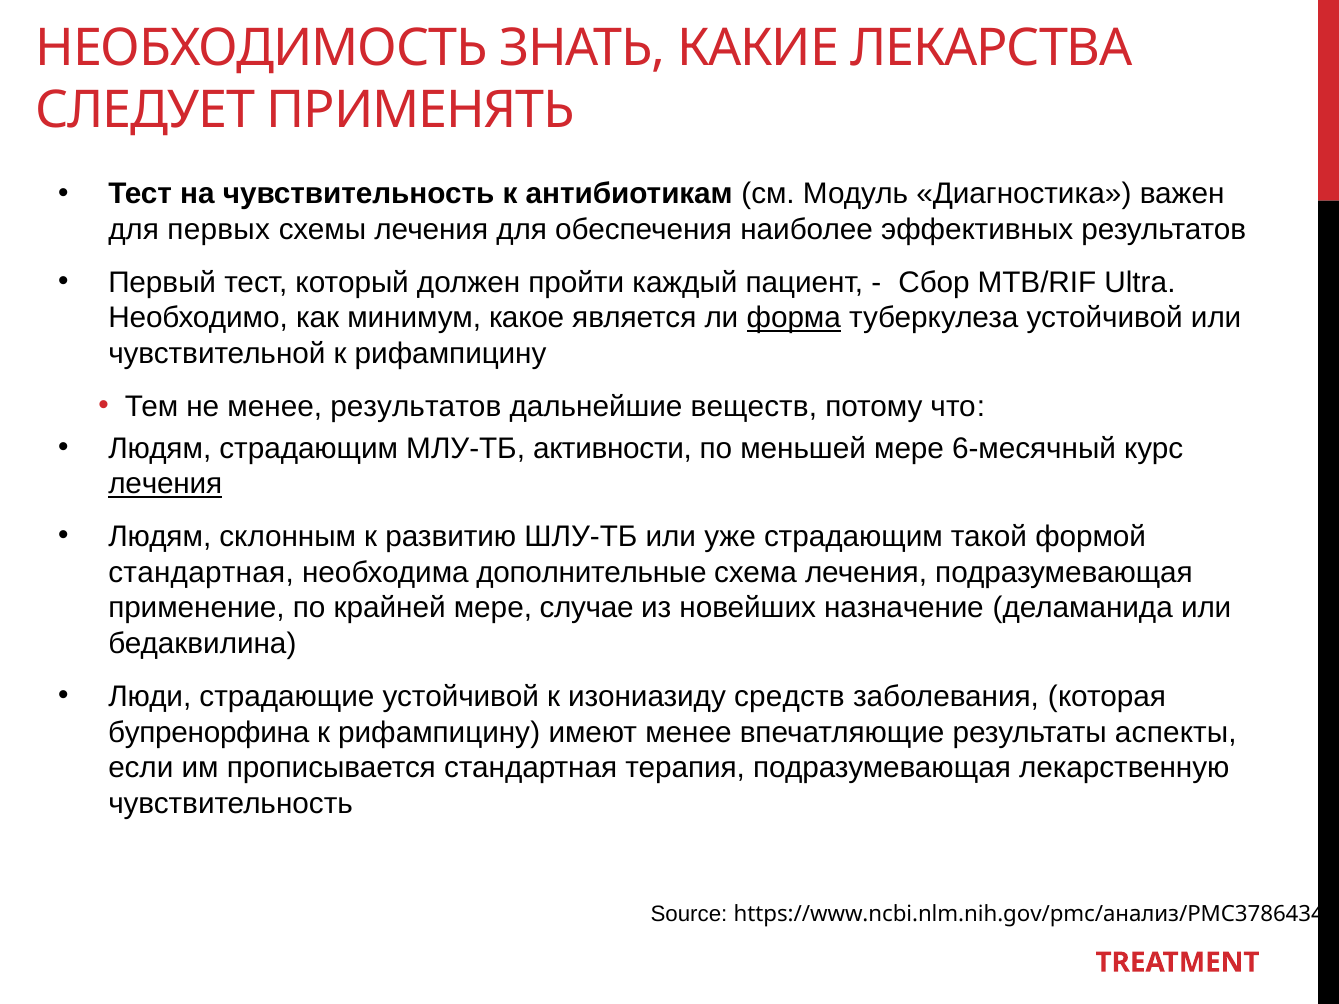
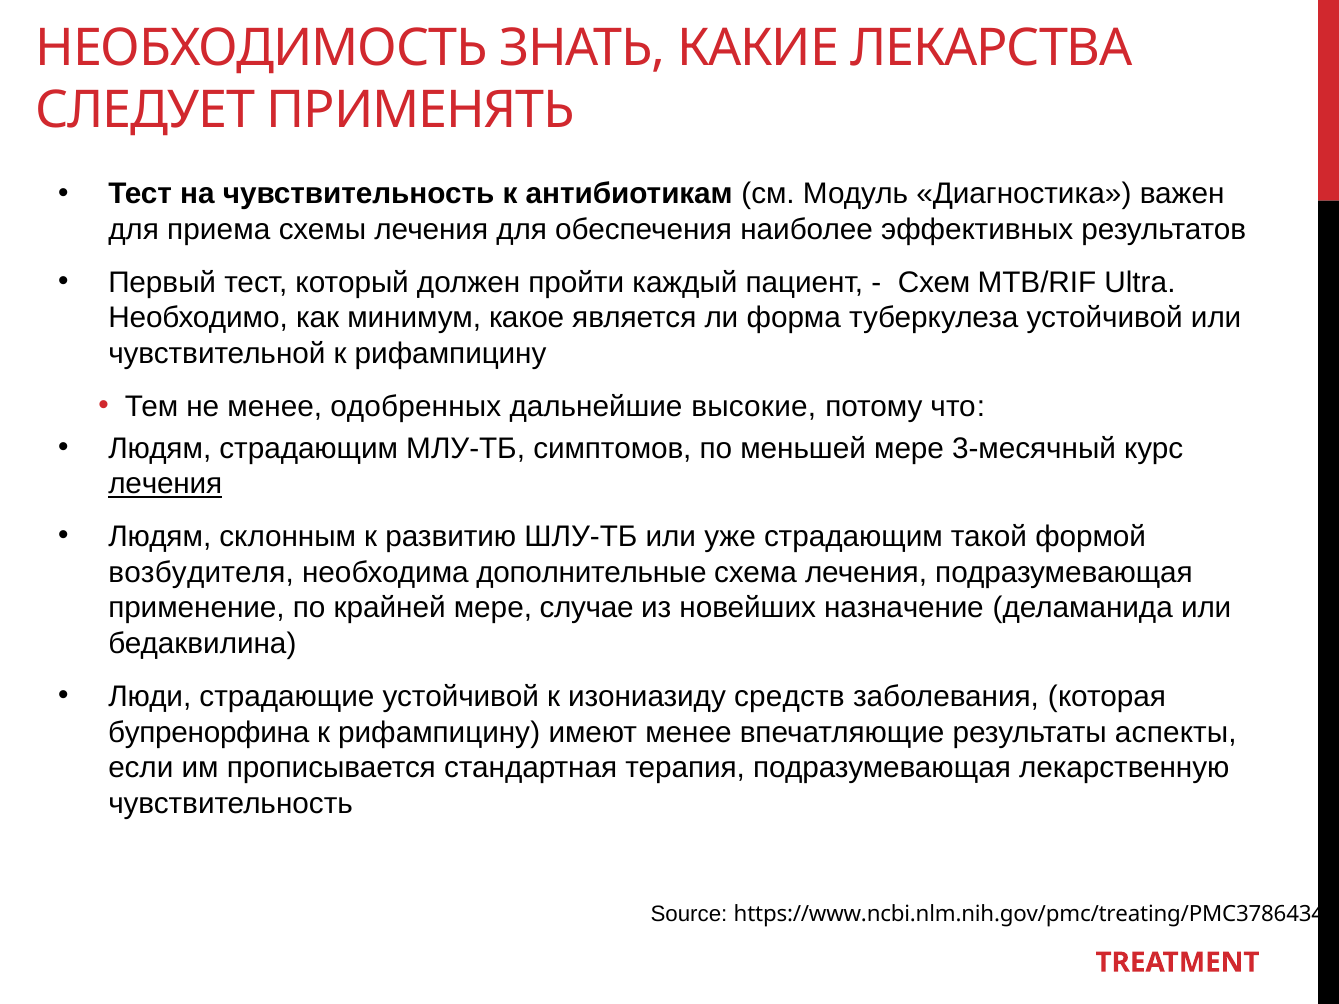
первых: первых -> приема (219, 230)
Сбор: Сбор -> Схем (934, 283)
форма underline: present -> none (794, 318)
менее результатов: результатов -> одобренных (416, 407)
веществ: веществ -> высокие (754, 407)
активности: активности -> симптомов (612, 448)
6-месячный: 6-месячный -> 3-месячный (1034, 448)
стандартная: стандартная -> возбудителя (201, 573)
https://www.ncbi.nlm.nih.gov/pmc/анализ/PMC3786434/: https://www.ncbi.nlm.nih.gov/pmc/анализ/PMC3786434/ -> https://www.ncbi.nlm.nih.gov/pmc/treating/PMC3786434/ (1033, 914)
